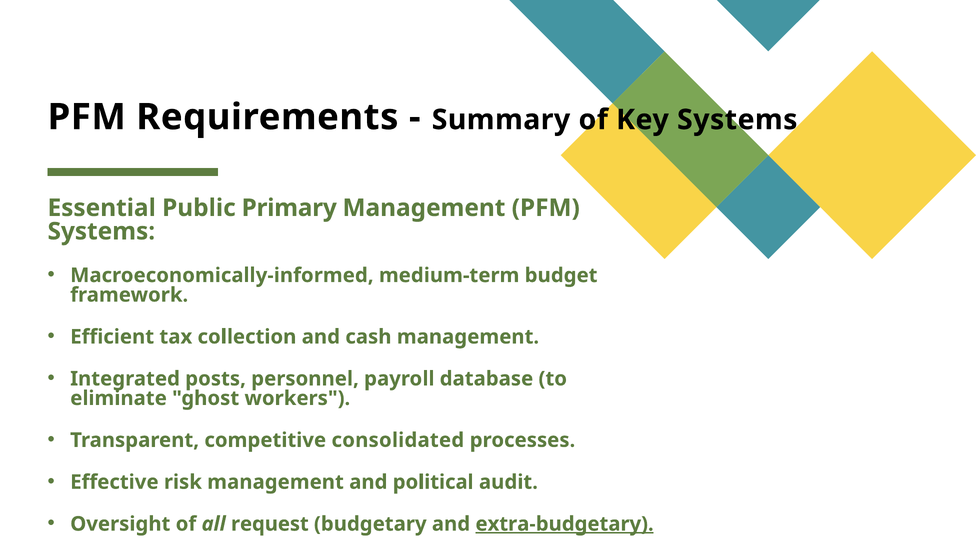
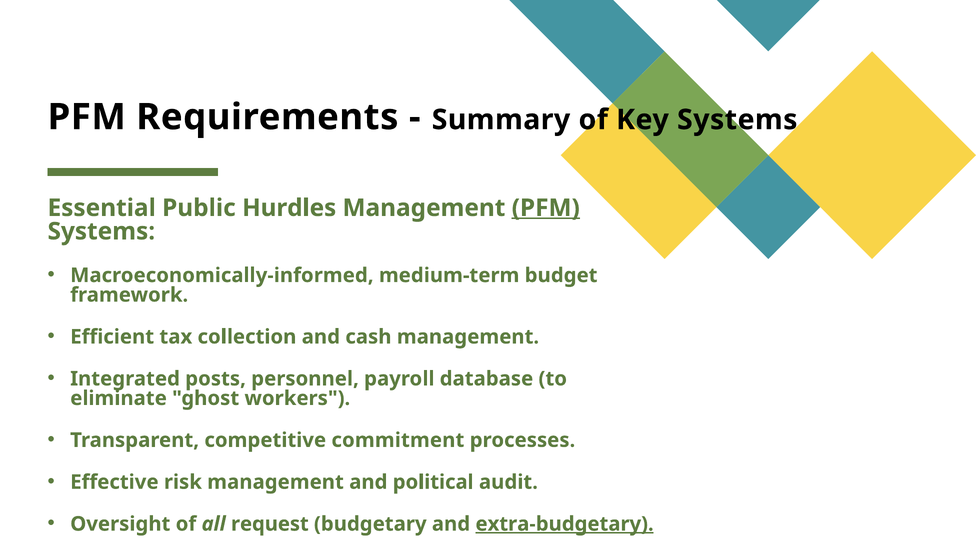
Primary: Primary -> Hurdles (289, 208)
PFM underline: none -> present (546, 208)
consolidated: consolidated -> commitment (398, 440)
